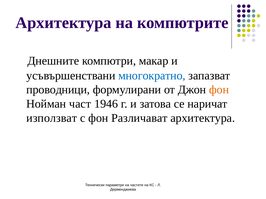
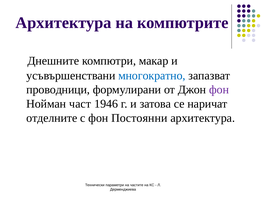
фон colour: orange -> purple (219, 90)
използват: използват -> отделните (52, 118)
Различават: Различават -> Постоянни (139, 118)
